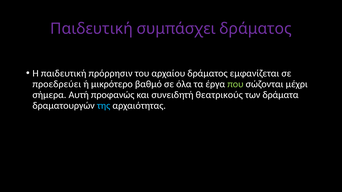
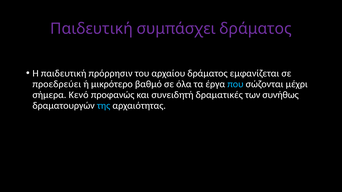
που colour: light green -> light blue (235, 84)
Αυτή: Αυτή -> Κενό (79, 95)
θεατρικούς: θεατρικούς -> δραματικές (219, 95)
δράματα: δράματα -> συνήθως (281, 95)
